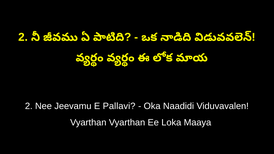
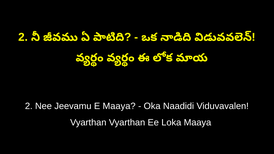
E Pallavi: Pallavi -> Maaya (119, 106)
